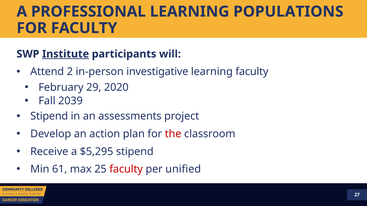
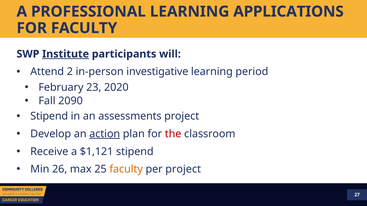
POPULATIONS: POPULATIONS -> APPLICATIONS (288, 12)
learning faculty: faculty -> period (252, 72)
29: 29 -> 23 (94, 88)
2039: 2039 -> 2090 (71, 101)
action underline: none -> present (105, 134)
$5,295: $5,295 -> $1,121 (97, 152)
61: 61 -> 26 (60, 169)
faculty colour: red -> orange (126, 169)
per unified: unified -> project (183, 169)
